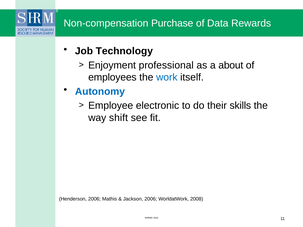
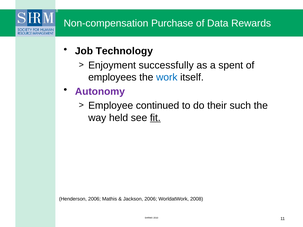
professional: professional -> successfully (166, 65)
about: about -> spent (231, 65)
Autonomy colour: blue -> purple (100, 92)
electronic: electronic -> continued (158, 106)
skills: skills -> such (240, 106)
shift: shift -> held (119, 118)
fit underline: none -> present (155, 118)
